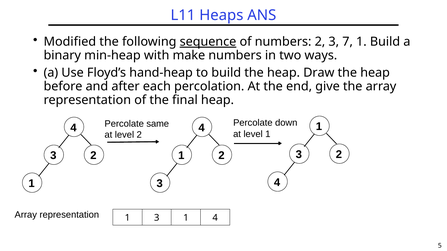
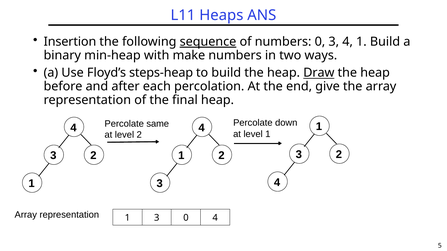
Modified: Modified -> Insertion (70, 42)
numbers 2: 2 -> 0 (320, 42)
3 7: 7 -> 4 (348, 42)
hand-heap: hand-heap -> steps-heap (161, 73)
Draw underline: none -> present (319, 73)
1 3 1: 1 -> 0 (186, 218)
